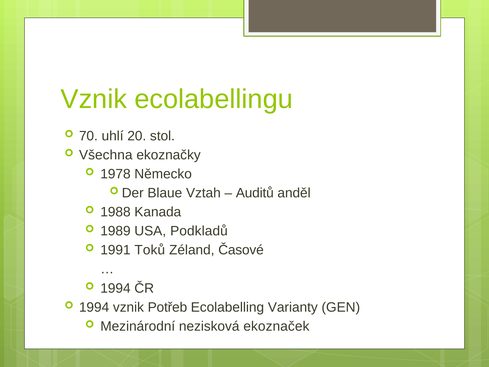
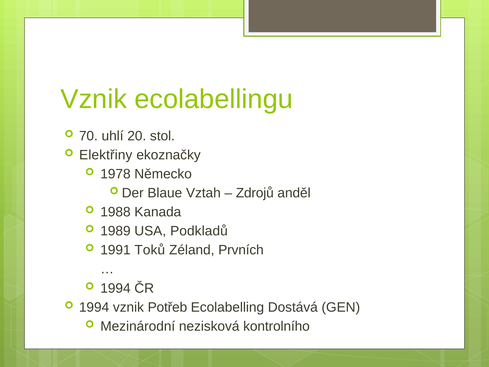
Všechna: Všechna -> Elektřiny (106, 155)
Auditů: Auditů -> Zdrojů (255, 193)
Časové: Časové -> Prvních (241, 250)
Varianty: Varianty -> Dostává (293, 307)
ekoznaček: ekoznaček -> kontrolního (276, 326)
